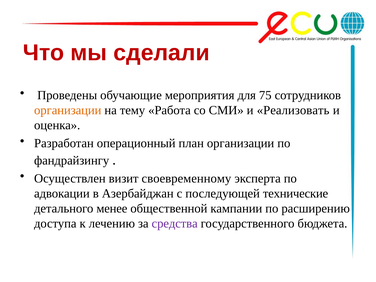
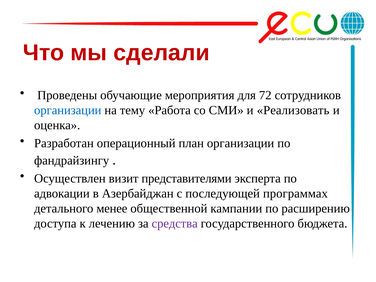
75: 75 -> 72 (265, 95)
организации colour: orange -> blue (68, 110)
своевременному: своевременному -> представителями (187, 178)
технические: технические -> программах (295, 193)
